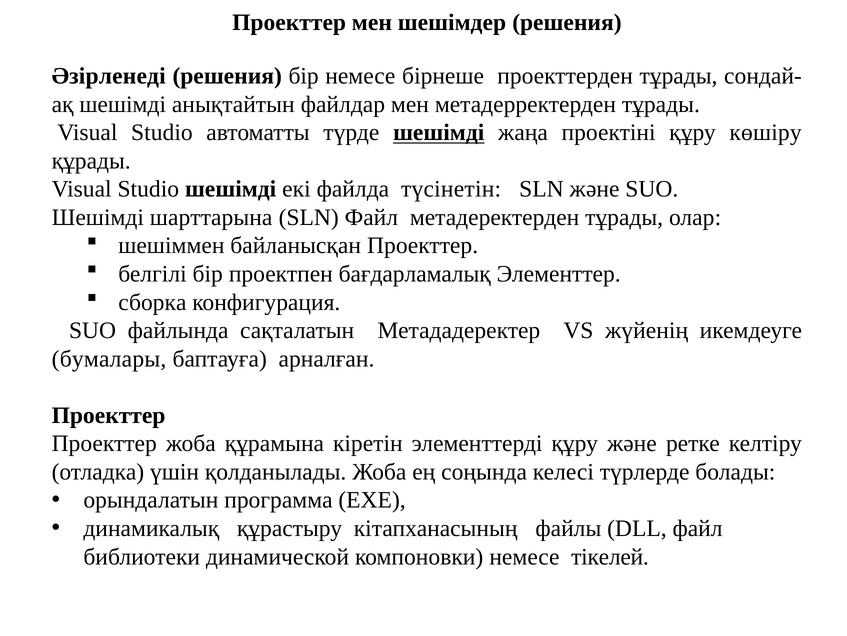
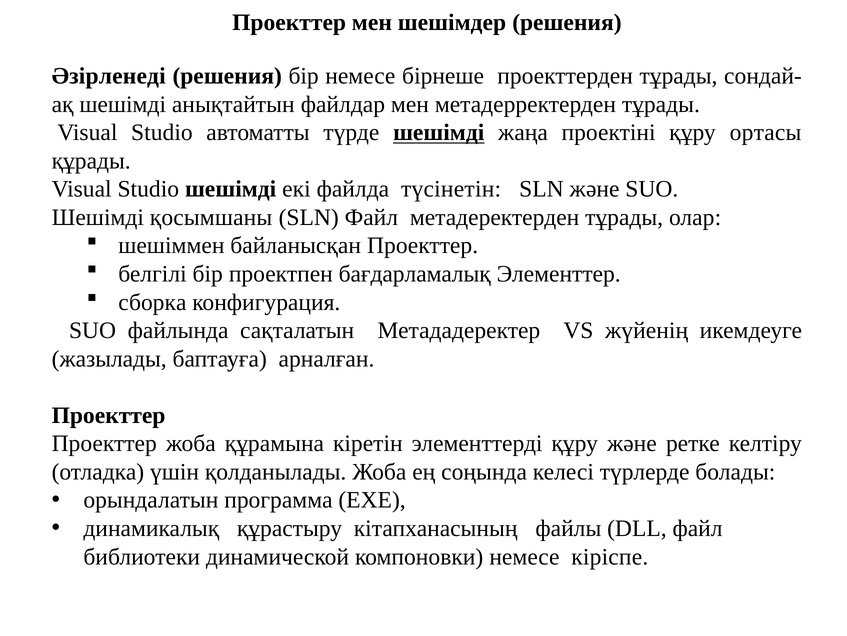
көшіру: көшіру -> ортасы (766, 132)
шарттарына: шарттарына -> қосымшаны (211, 217)
бумалары: бумалары -> жазылады (109, 358)
тікелей: тікелей -> кіріспе (610, 556)
